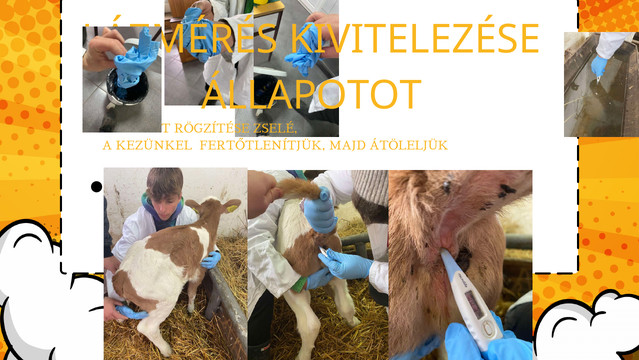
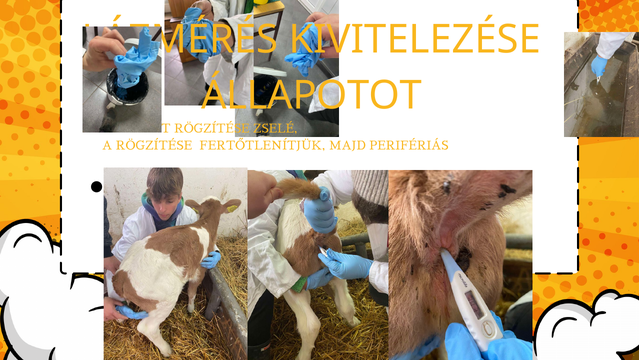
A KEZÜNKEL: KEZÜNKEL -> RÖGZÍTÉSE (154, 146)
ÁTÖLELJÜK: ÁTÖLELJÜK -> PERIFÉRIÁS (409, 146)
